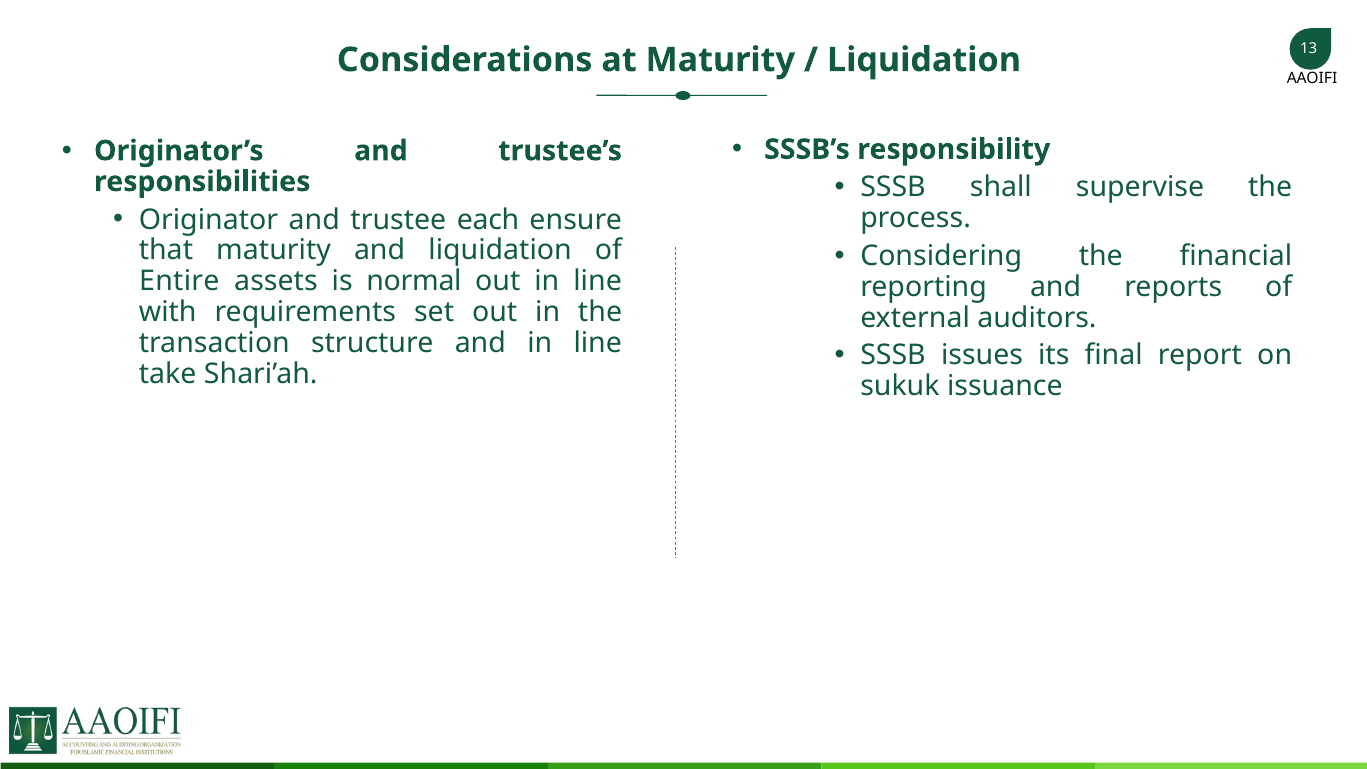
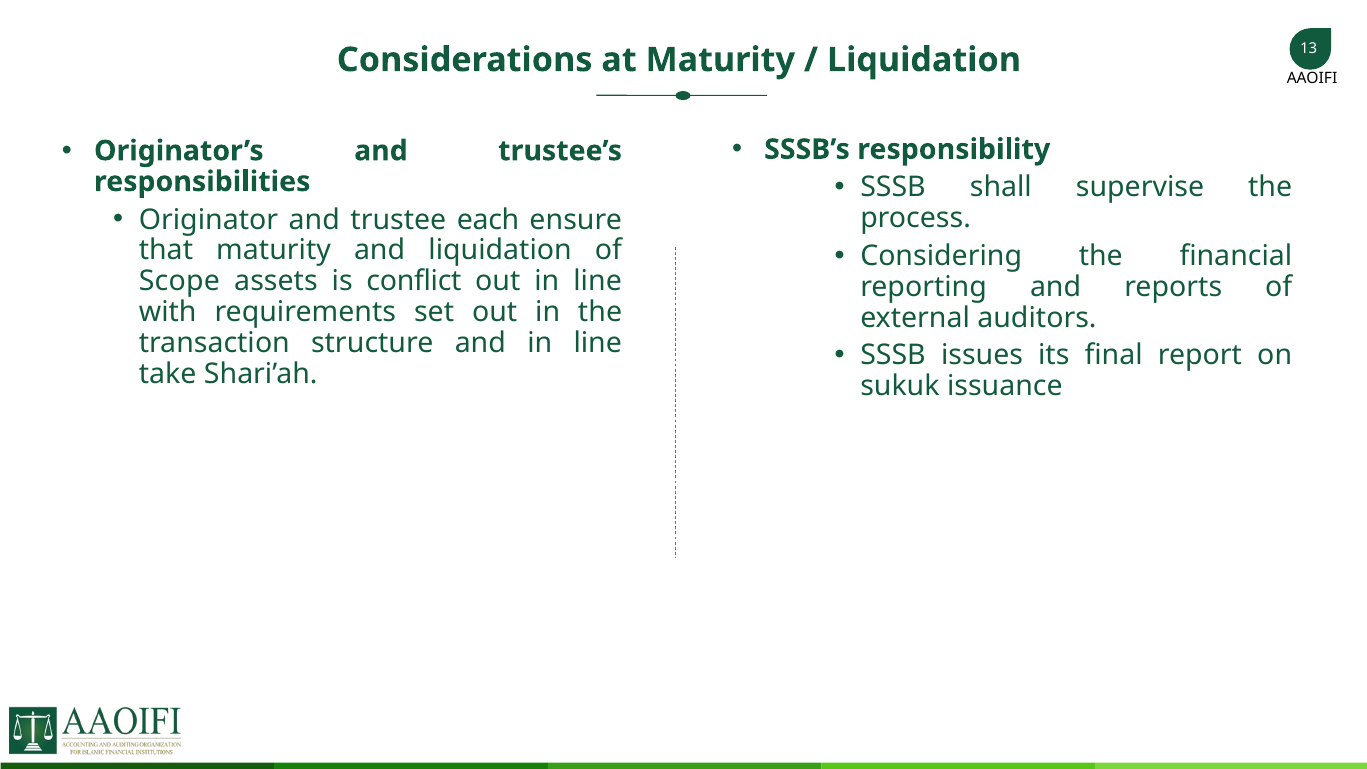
Entire: Entire -> Scope (179, 281)
normal: normal -> conflict (414, 281)
